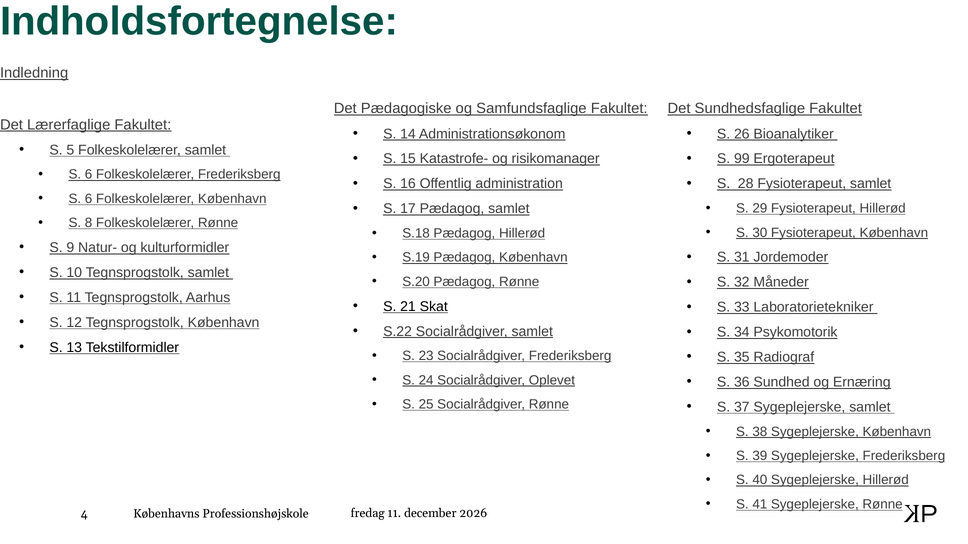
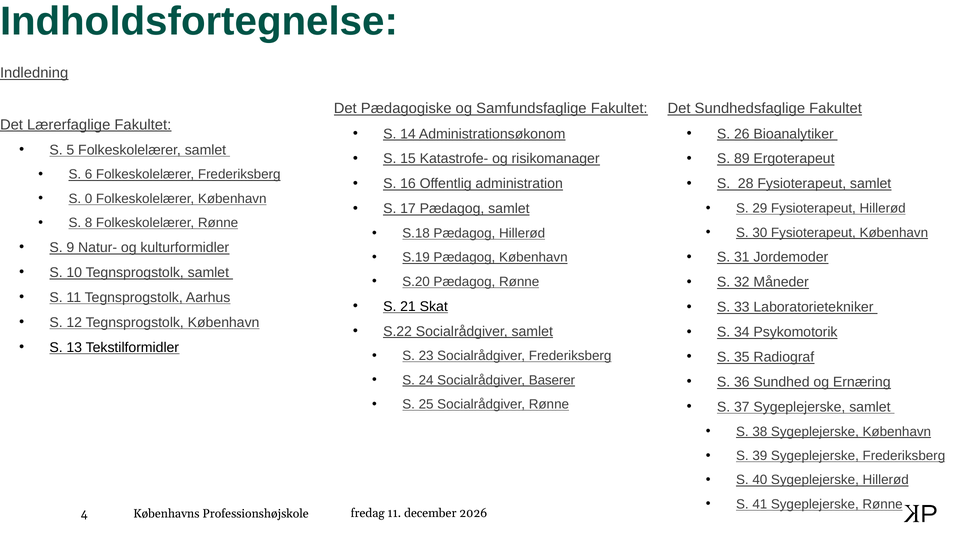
99: 99 -> 89 (742, 159)
6: 6 -> 0 (89, 199)
Oplevet: Oplevet -> Baserer (552, 381)
